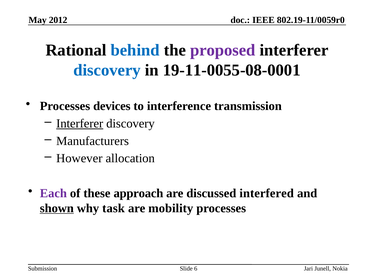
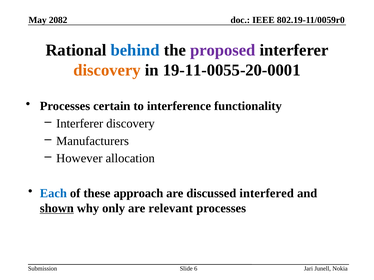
2012: 2012 -> 2082 (58, 20)
discovery colour: blue -> orange (107, 70)
19-11-0055-08-0001: 19-11-0055-08-0001 -> 19-11-0055-20-0001 (232, 70)
devices: devices -> certain (112, 106)
transmission: transmission -> functionality (248, 106)
Interferer underline: present -> none (80, 124)
Each colour: purple -> blue (53, 194)
task: task -> only (114, 209)
mobility: mobility -> relevant (171, 209)
